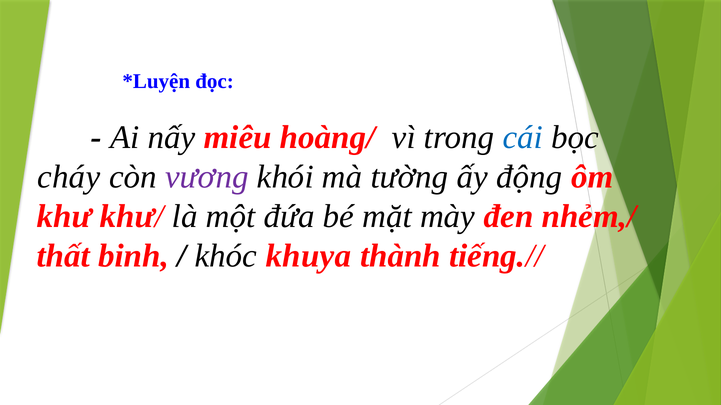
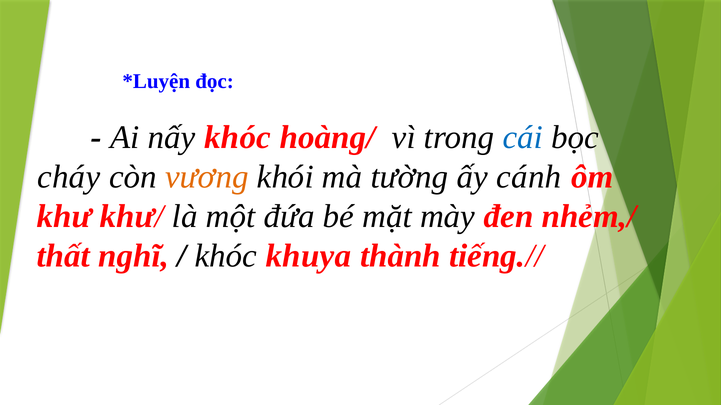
nấy miêu: miêu -> khóc (238, 137)
vương colour: purple -> orange (207, 177)
động: động -> cánh (529, 177)
binh: binh -> nghĩ (134, 256)
